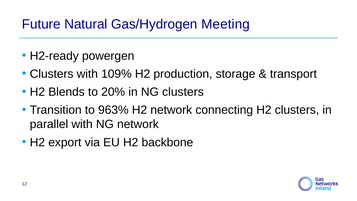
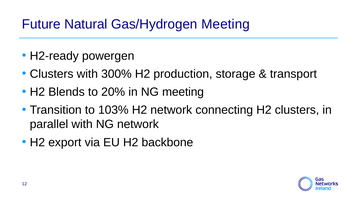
109%: 109% -> 300% (116, 74)
NG clusters: clusters -> meeting (183, 92)
963%: 963% -> 103% (113, 110)
